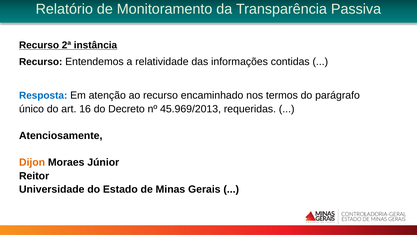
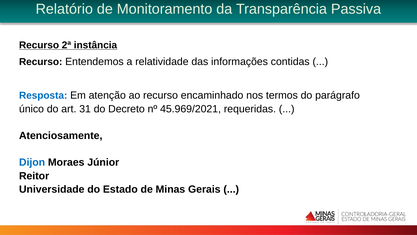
16: 16 -> 31 (85, 109)
45.969/2013: 45.969/2013 -> 45.969/2021 (191, 109)
Dijon colour: orange -> blue (32, 162)
